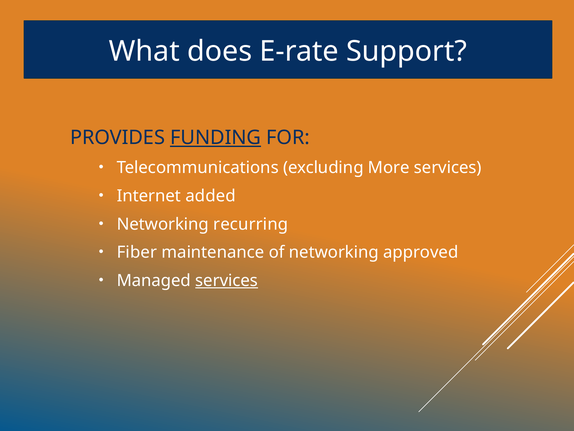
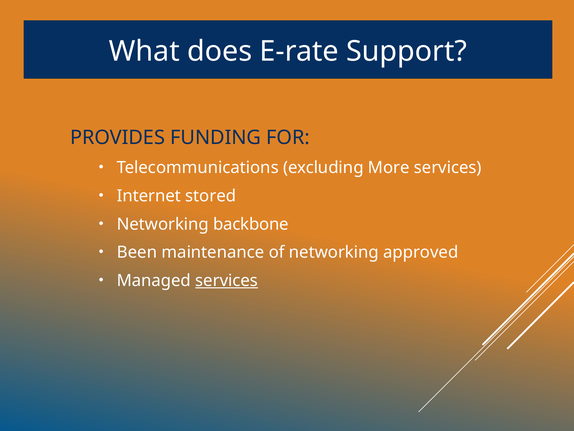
FUNDING underline: present -> none (216, 138)
added: added -> stored (211, 196)
recurring: recurring -> backbone (251, 224)
Fiber: Fiber -> Been (137, 252)
